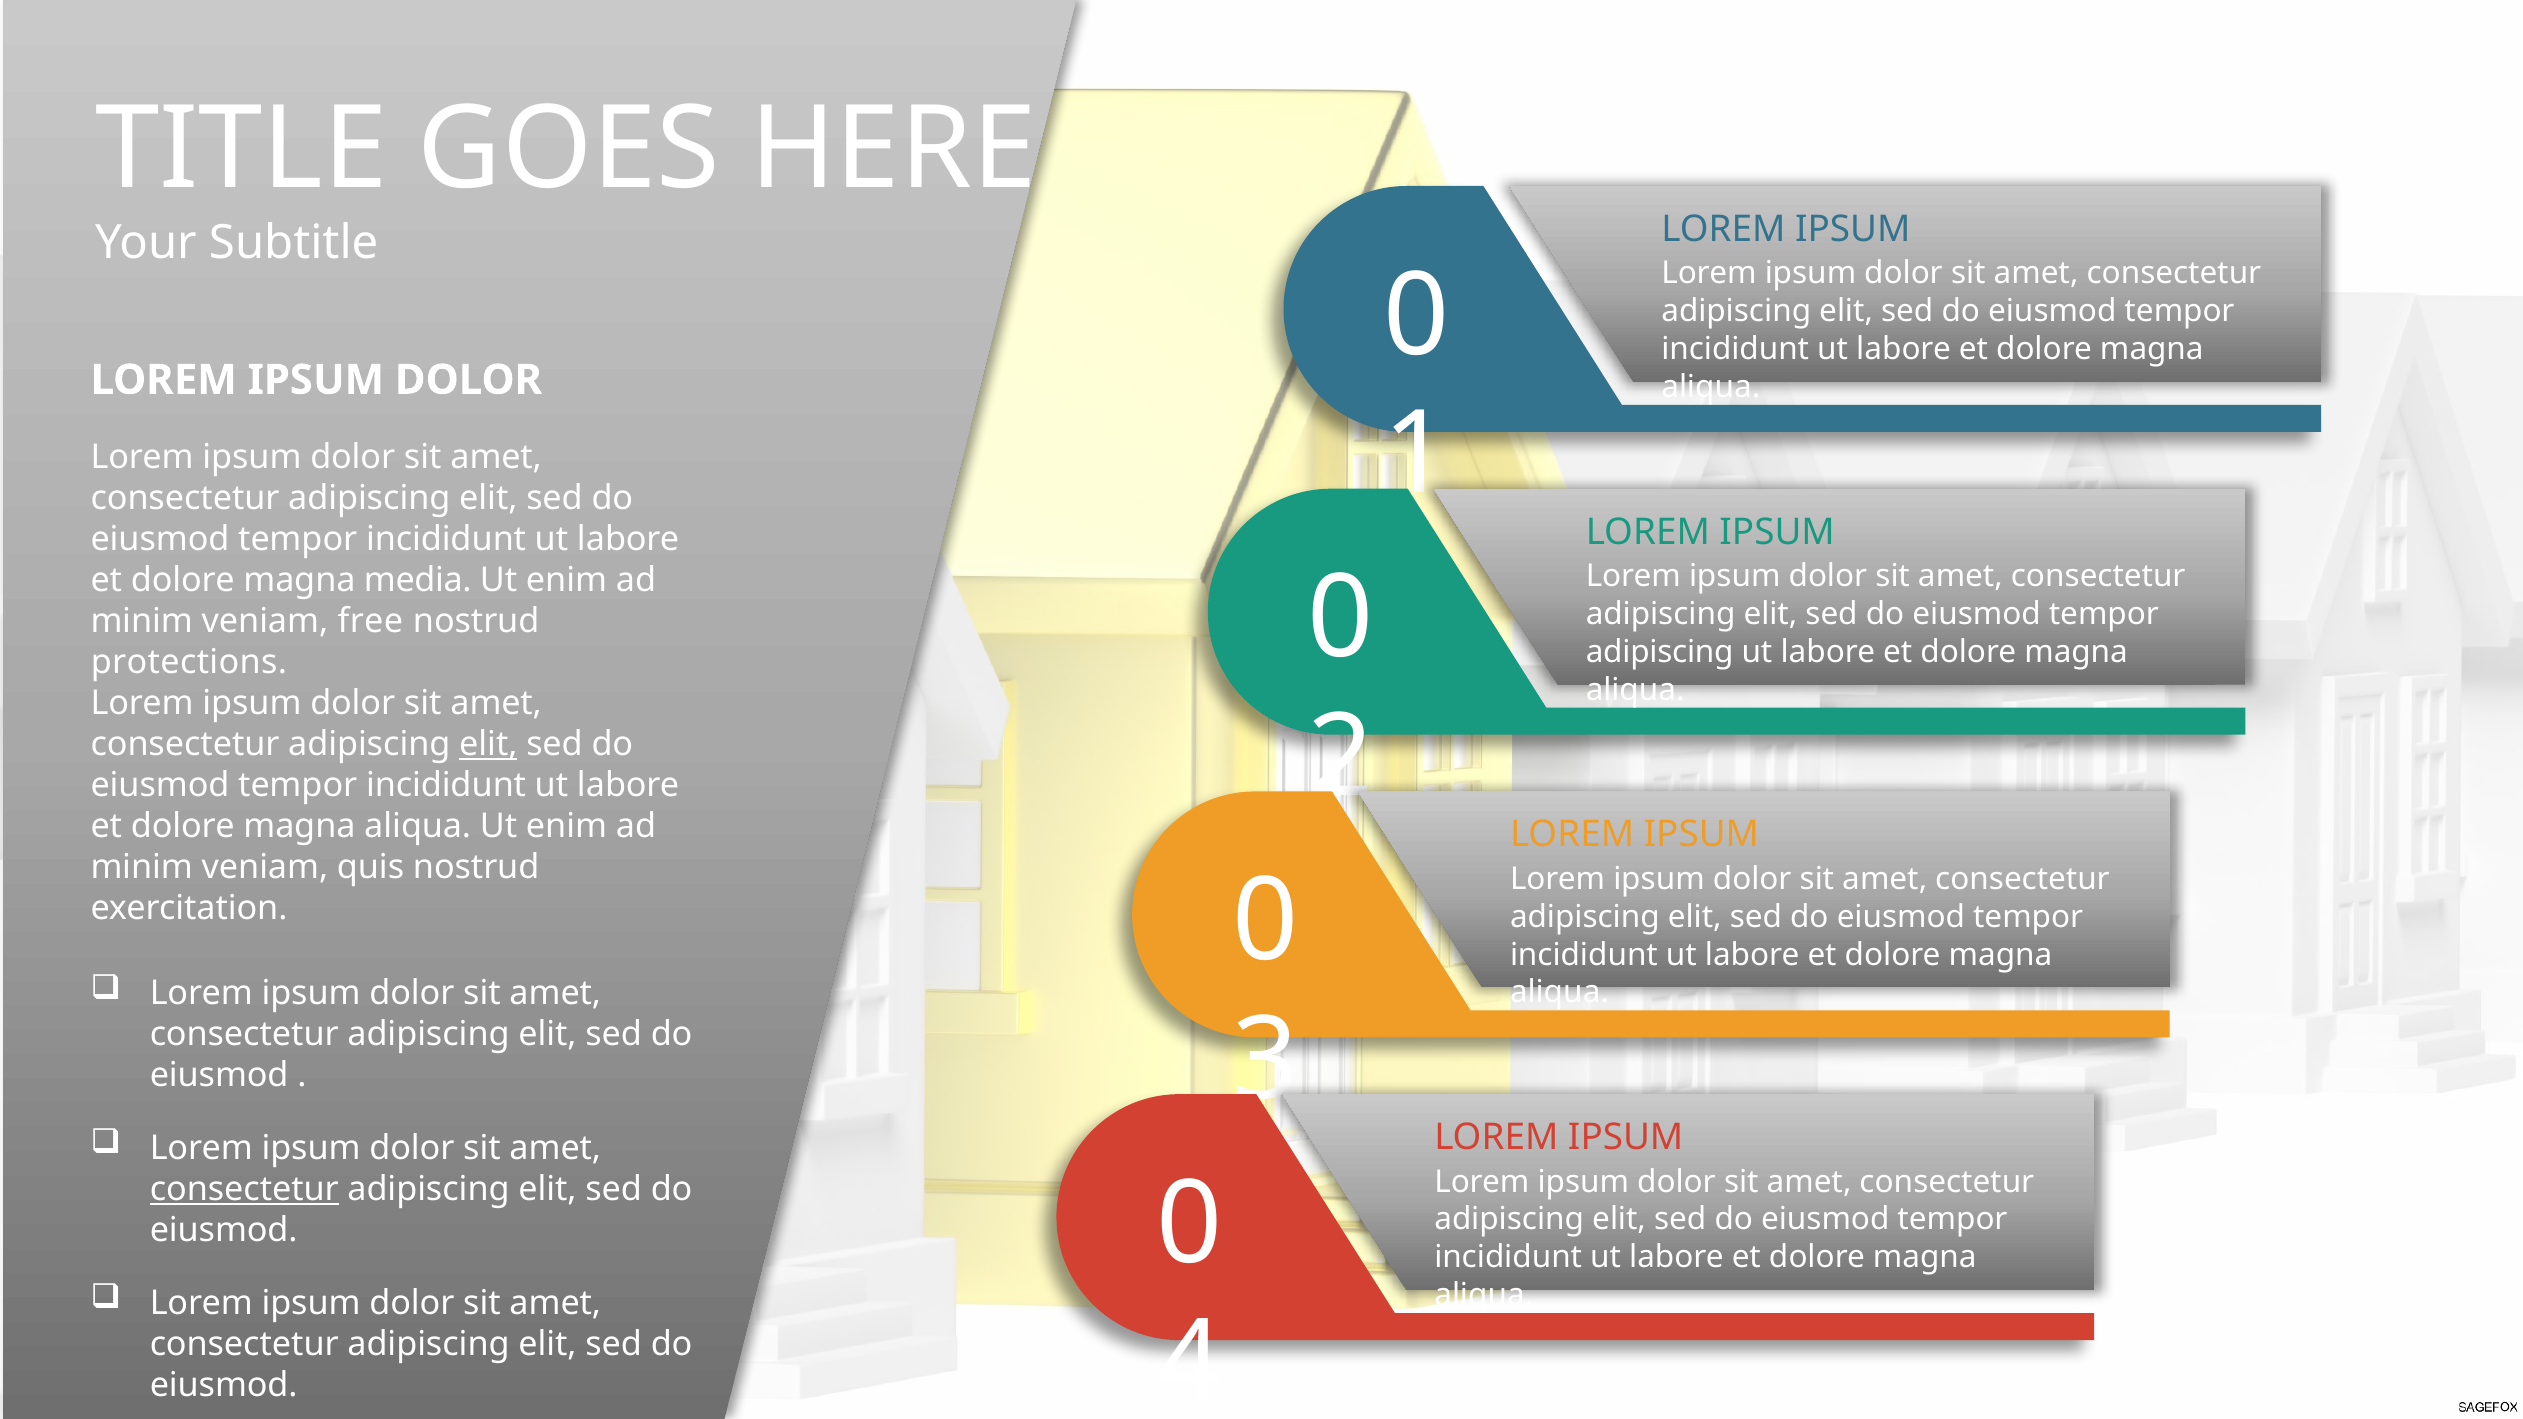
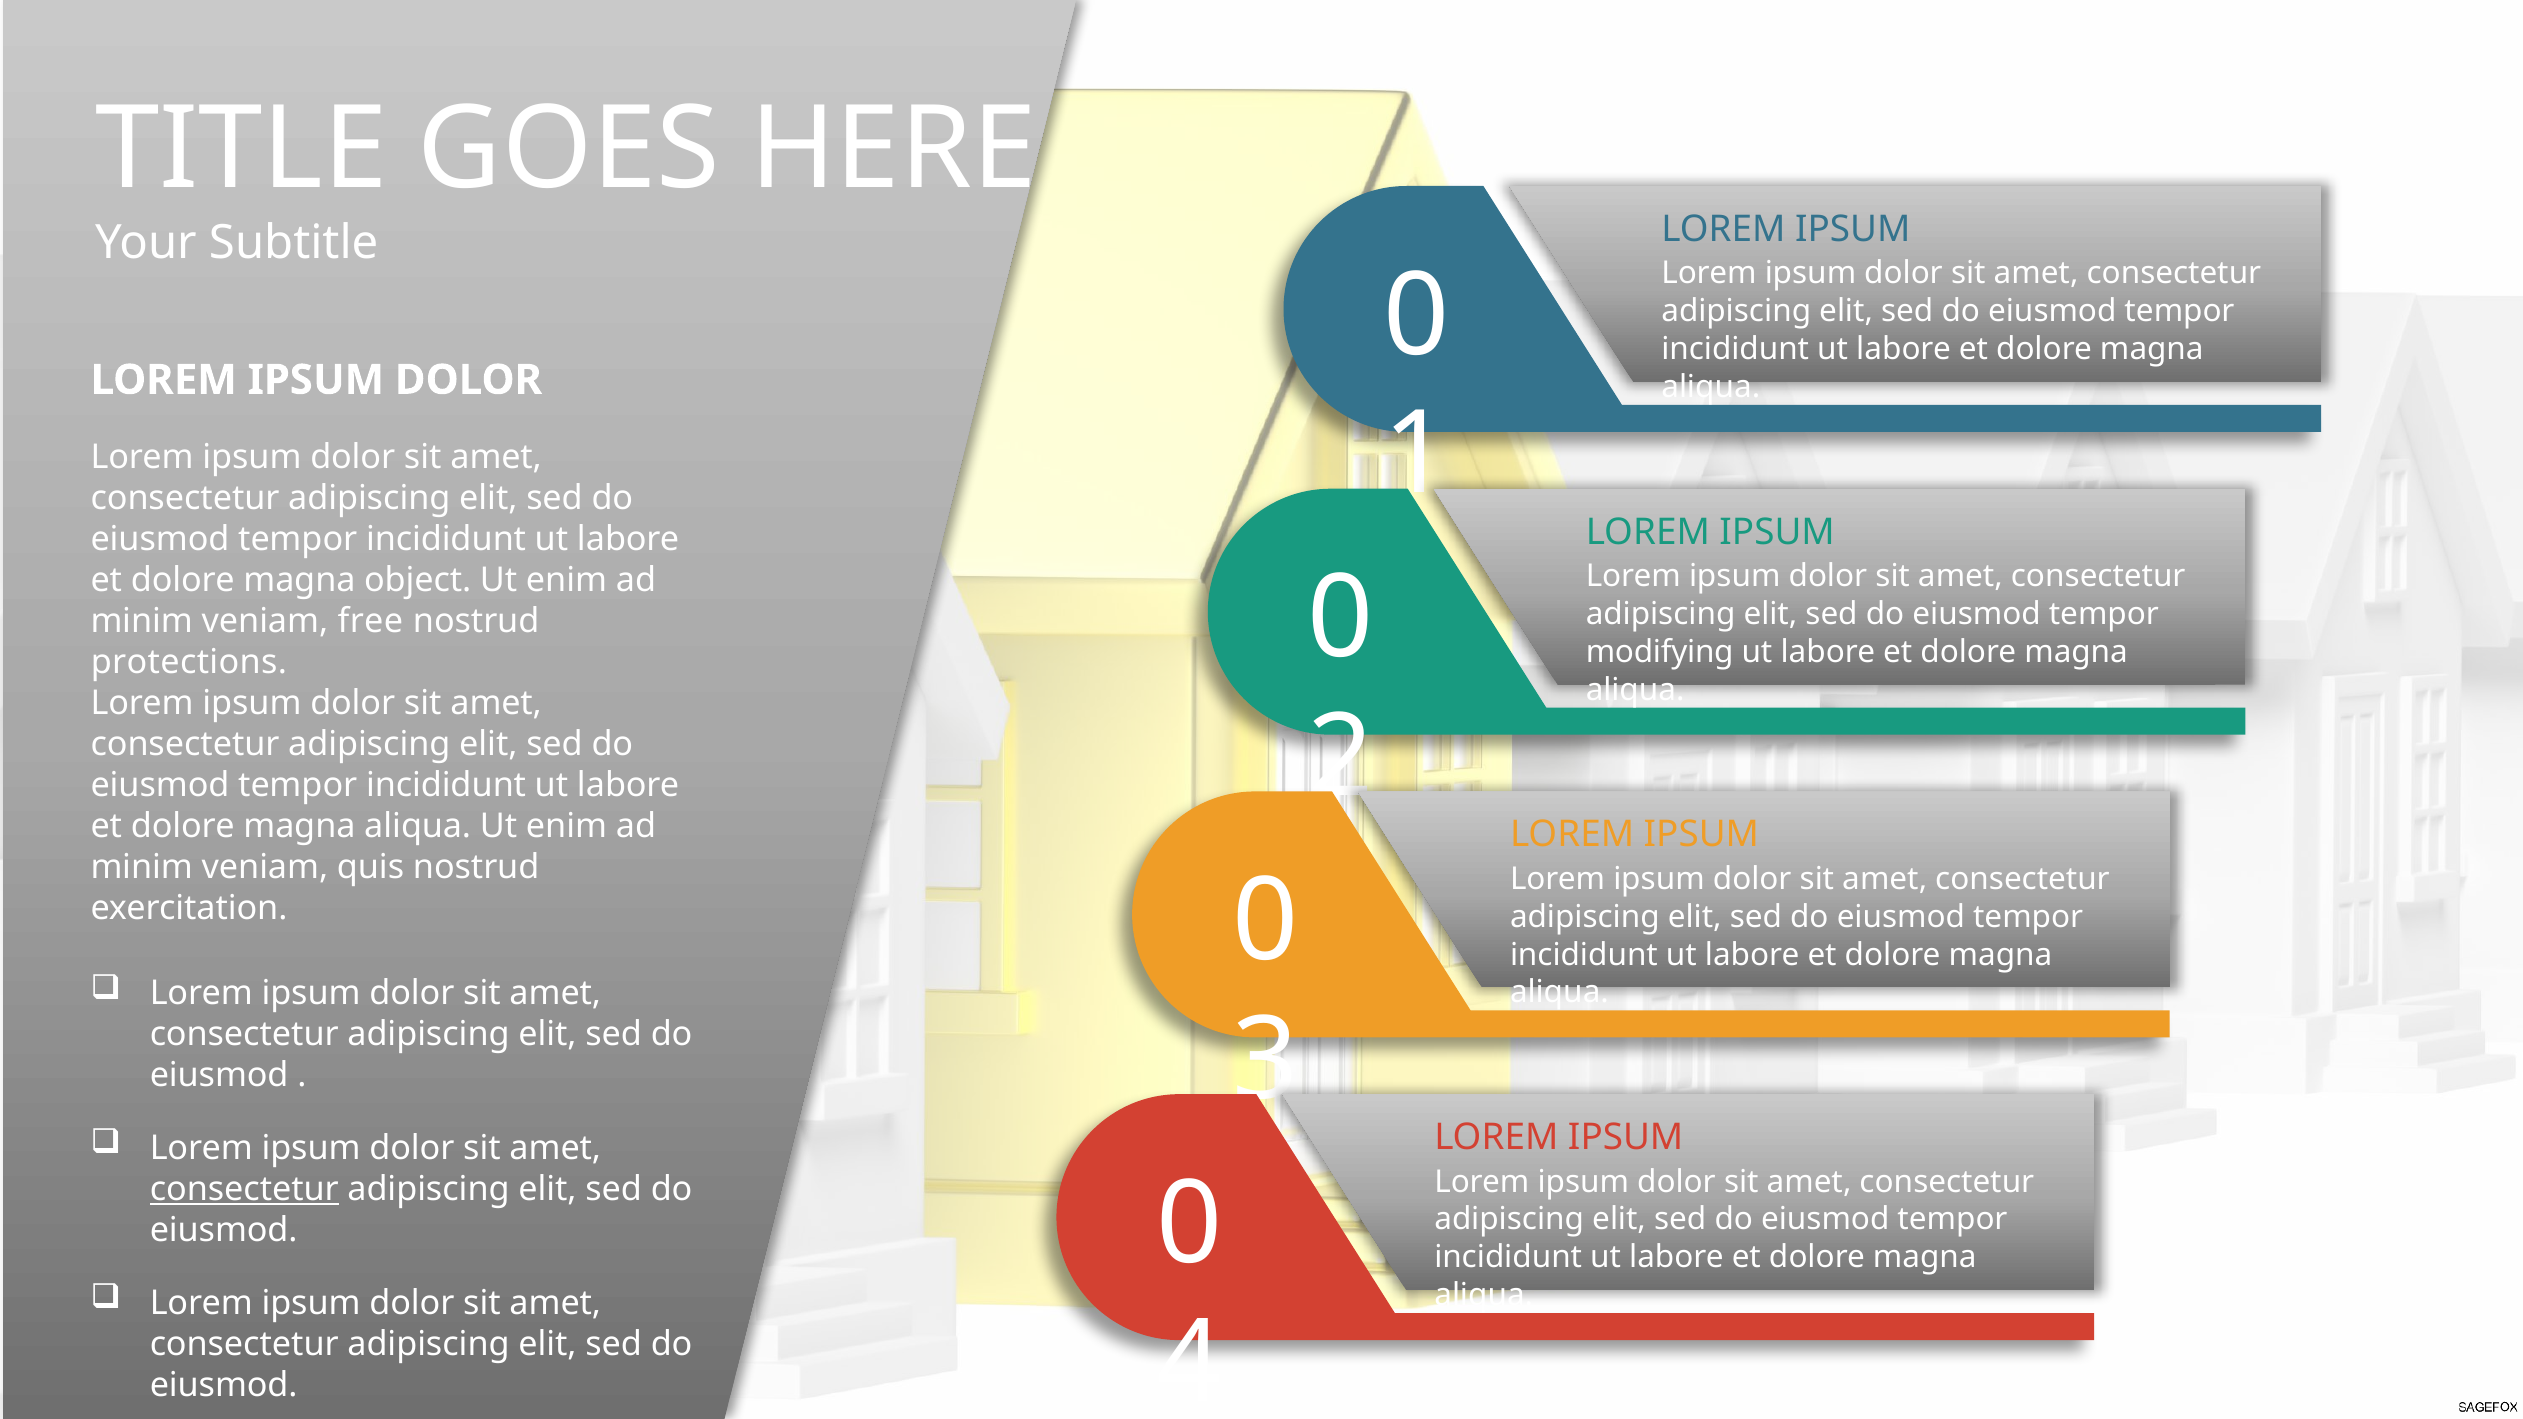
media: media -> object (418, 580)
adipiscing: adipiscing -> modifying (1660, 652)
elit underline: present -> none (488, 744)
